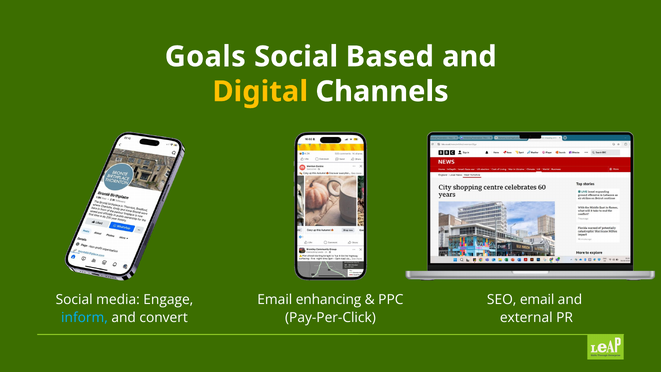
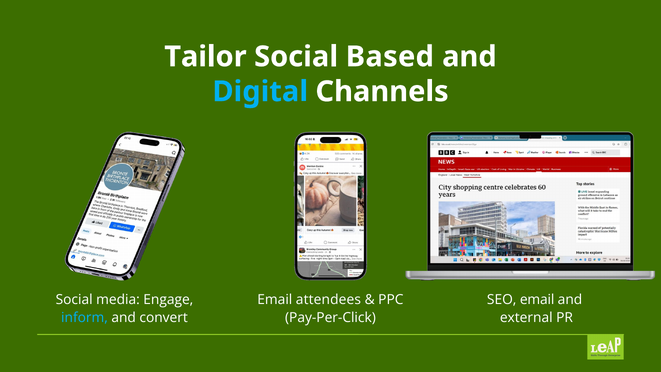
Goals: Goals -> Tailor (205, 57)
Digital colour: yellow -> light blue (260, 92)
enhancing: enhancing -> attendees (328, 300)
